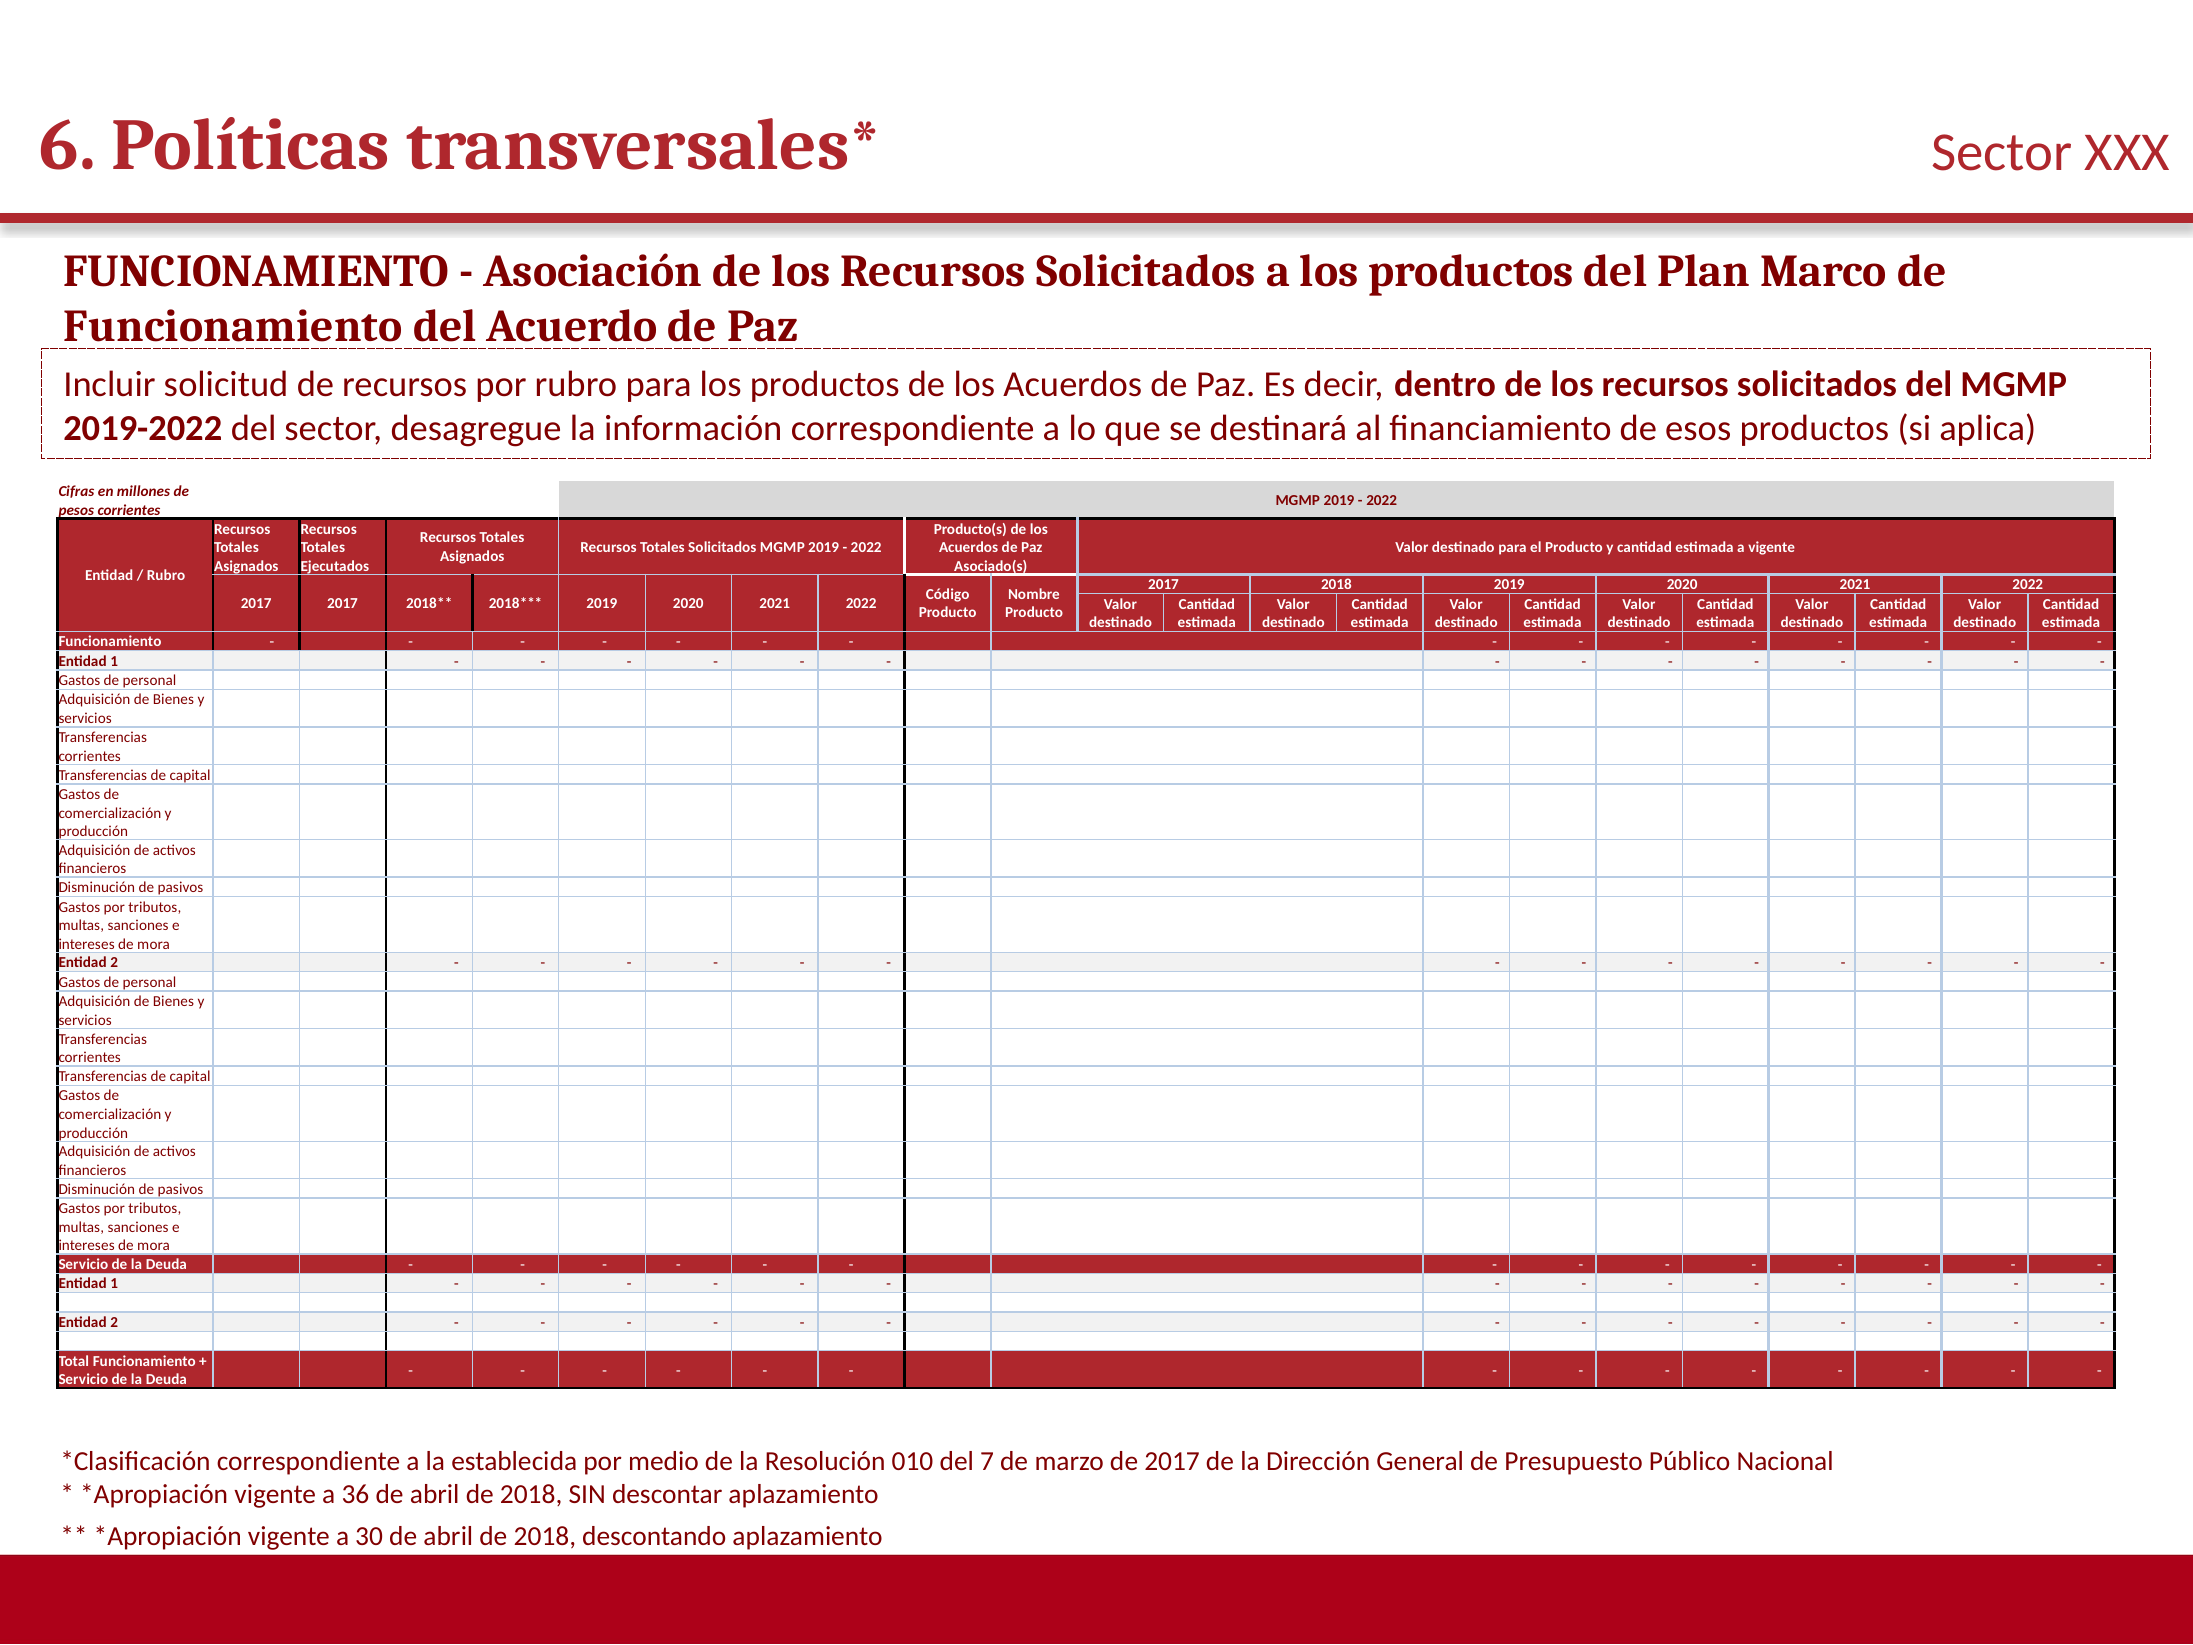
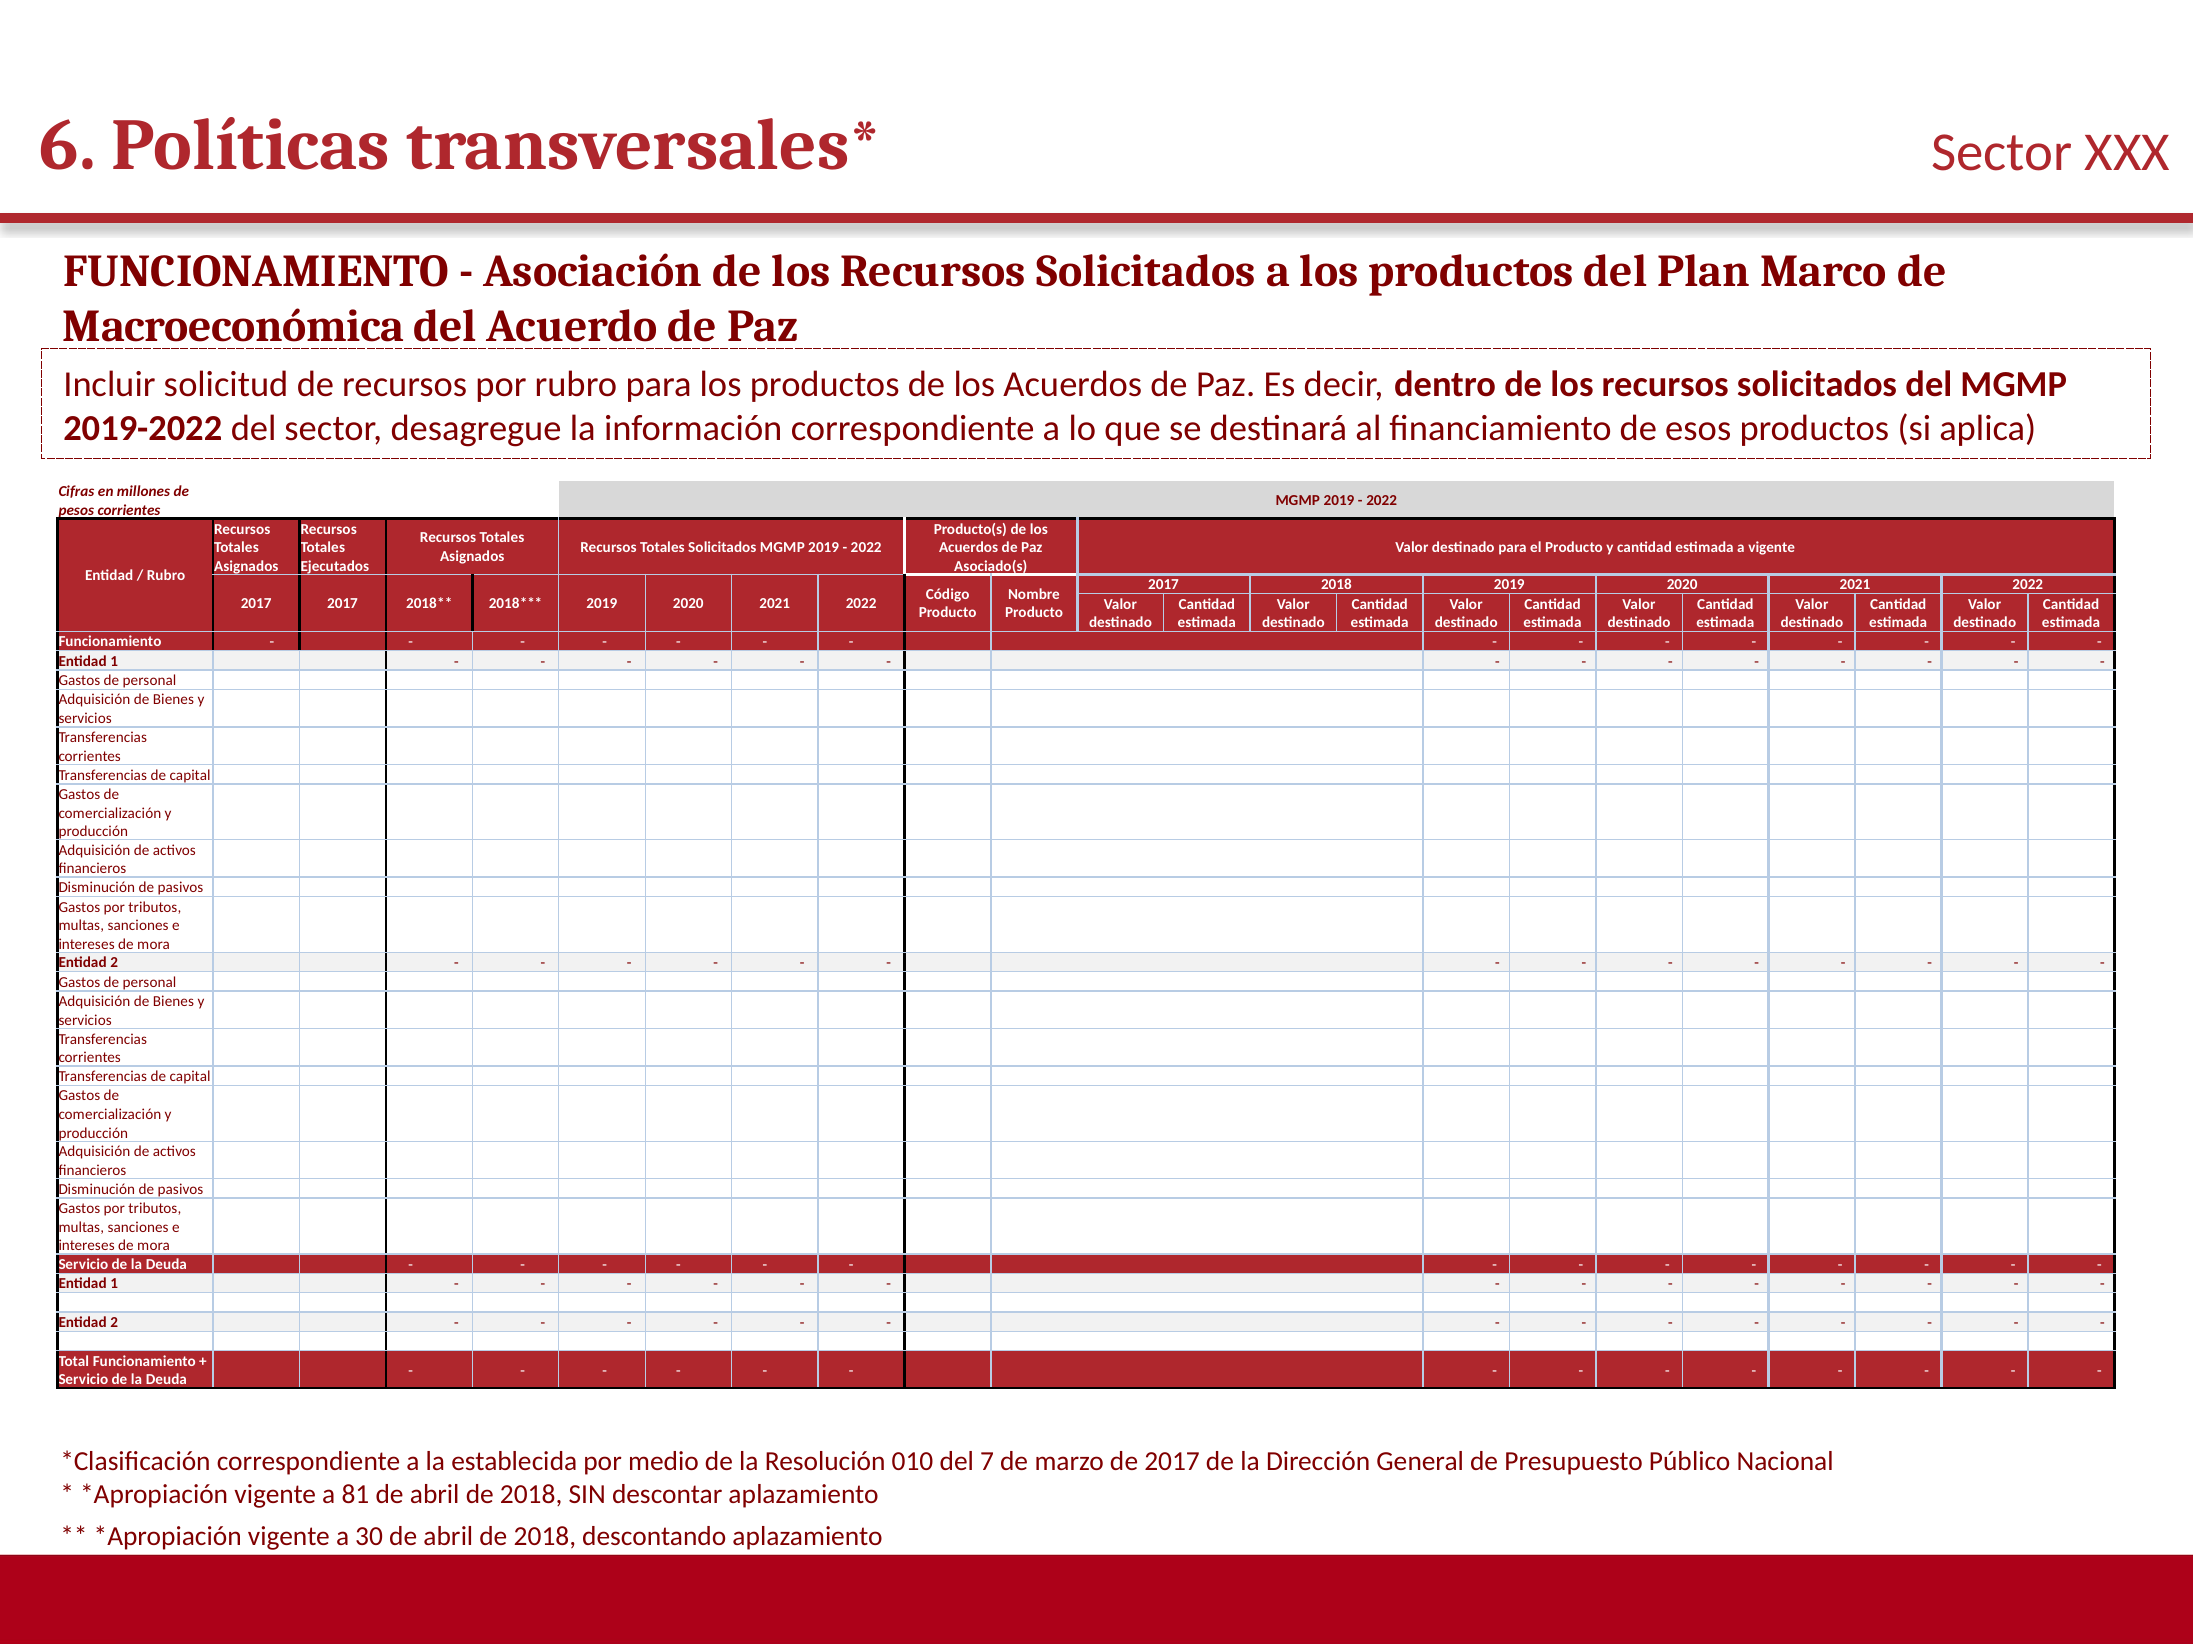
Funcionamiento: Funcionamiento -> Macroeconómica (234, 326)
36: 36 -> 81 (355, 1494)
